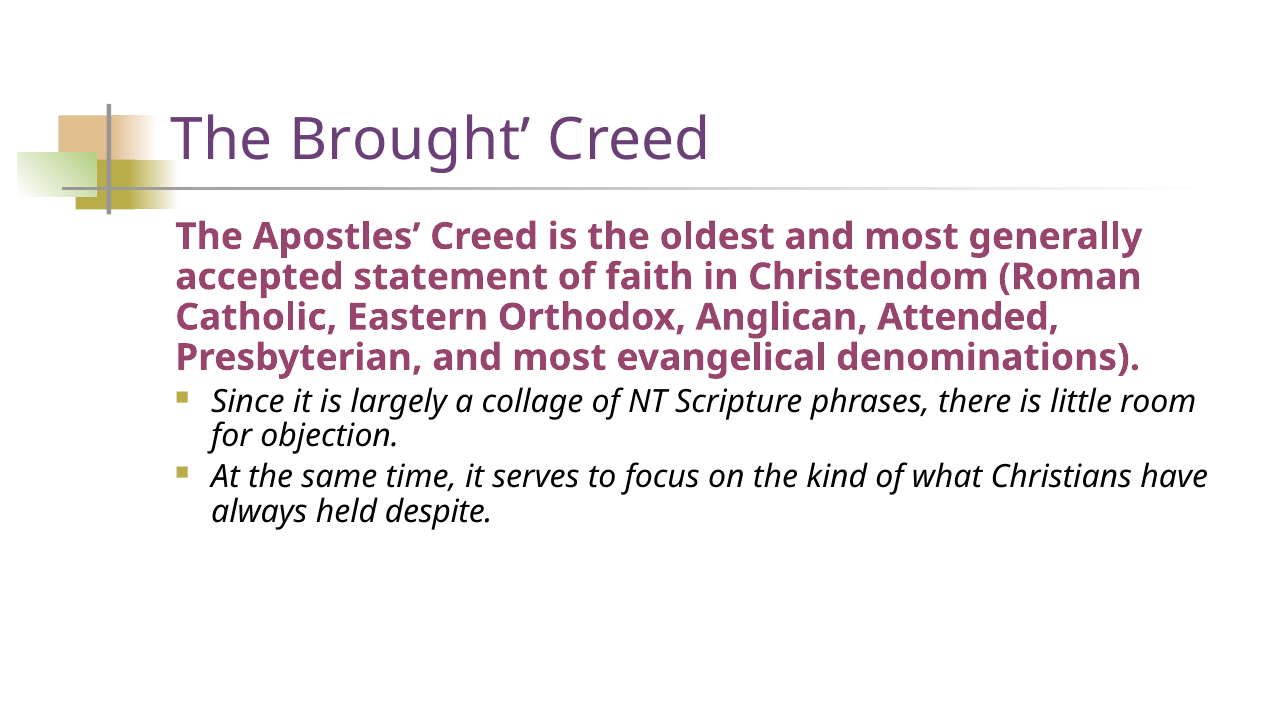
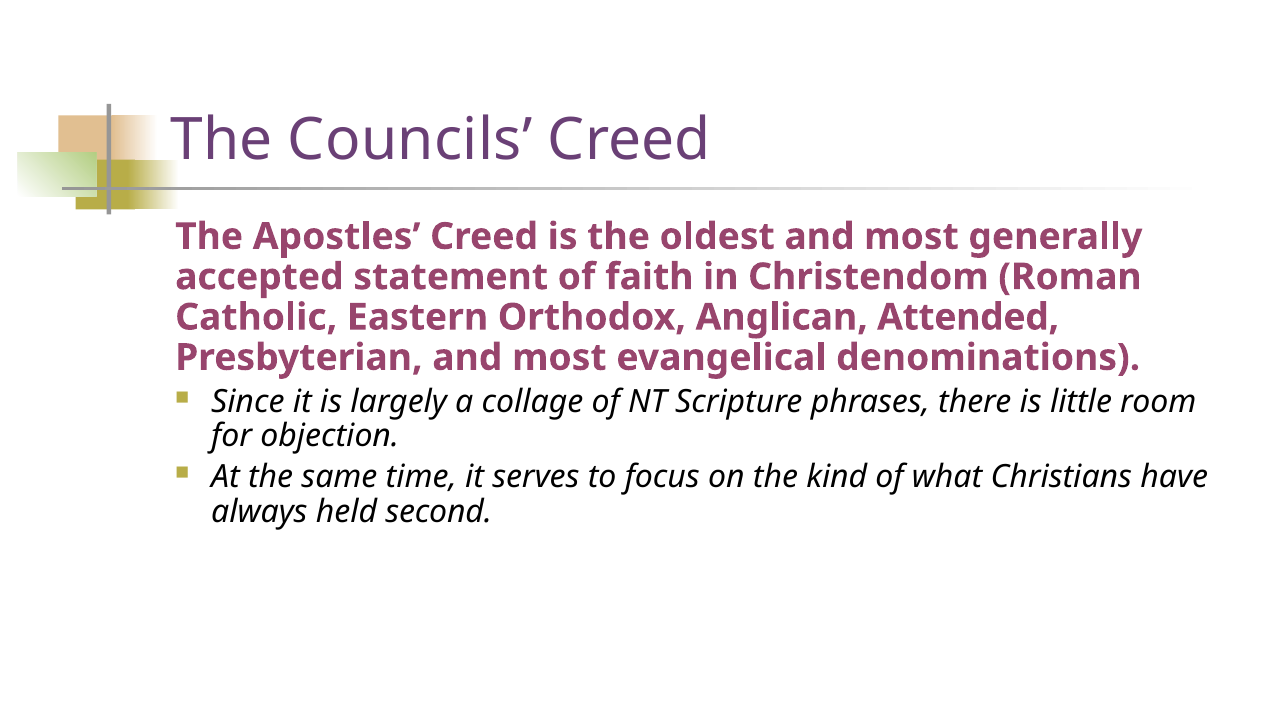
Brought: Brought -> Councils (410, 140)
despite: despite -> second (439, 512)
